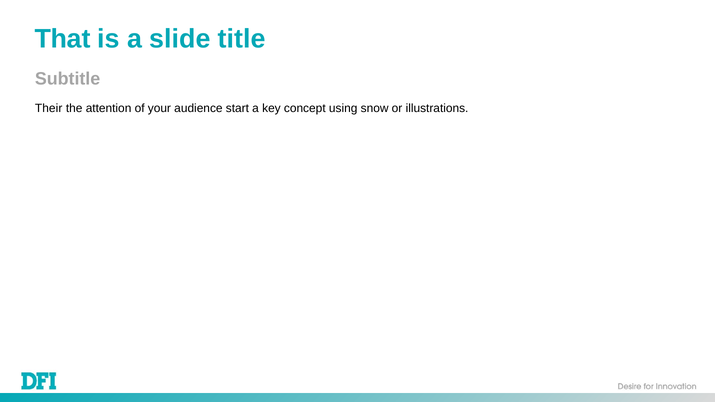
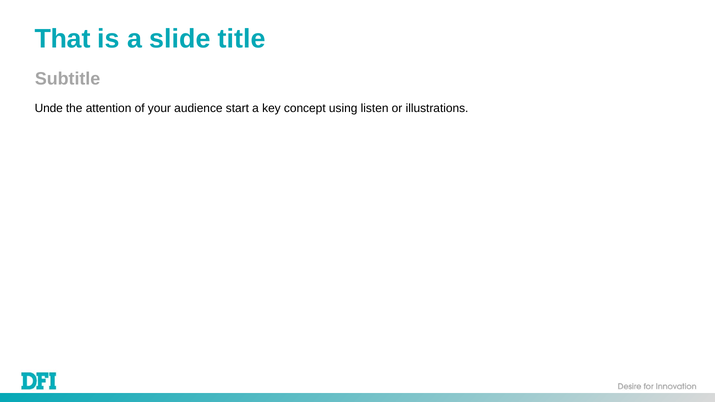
Their: Their -> Unde (49, 108)
snow: snow -> listen (375, 108)
